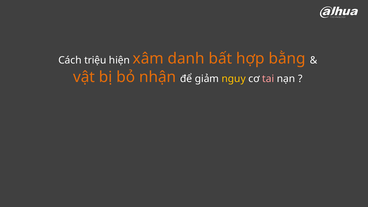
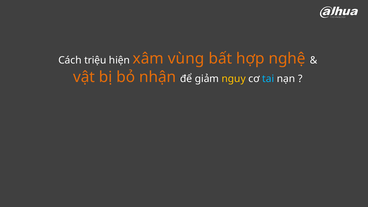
danh: danh -> vùng (186, 59)
bằng: bằng -> nghệ (287, 59)
tai colour: pink -> light blue (268, 79)
